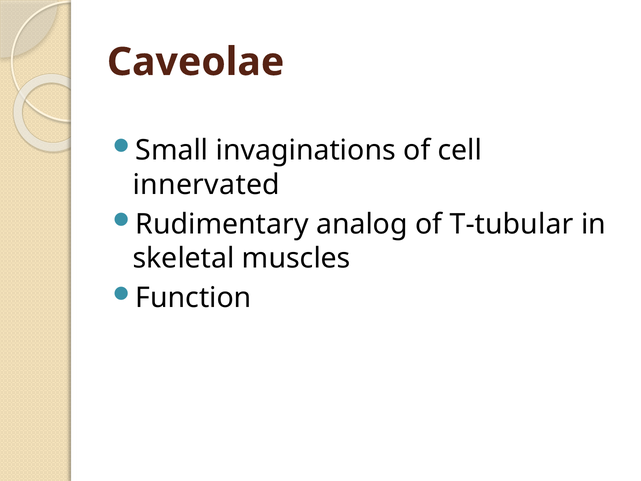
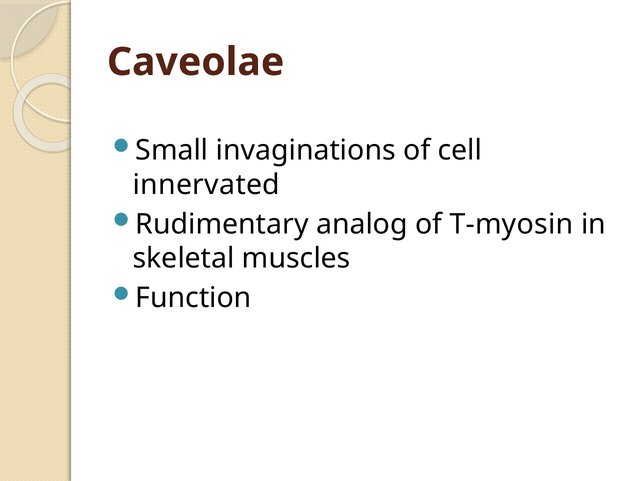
T-tubular: T-tubular -> T-myosin (511, 224)
